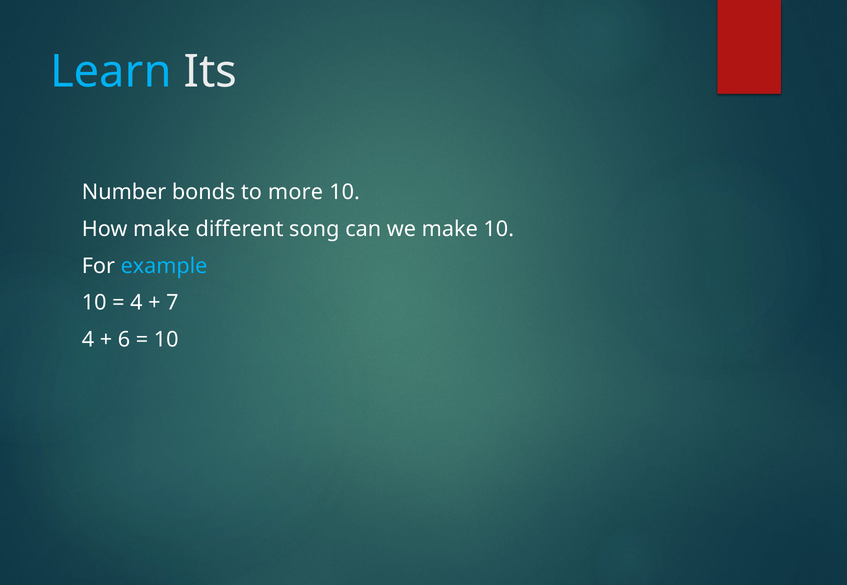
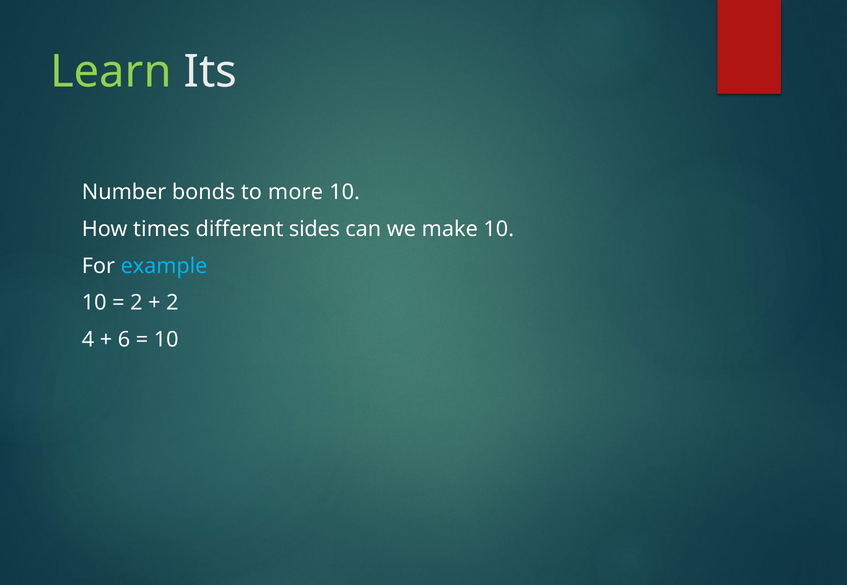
Learn colour: light blue -> light green (111, 72)
How make: make -> times (161, 229)
song: song -> sides (314, 229)
4: 4 -> 2 (136, 303)
7: 7 -> 2 (172, 303)
